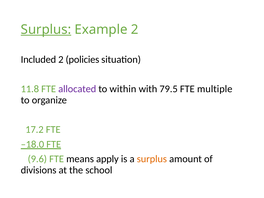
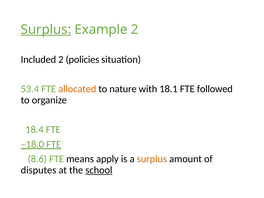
11.8: 11.8 -> 53.4 (30, 89)
allocated colour: purple -> orange (77, 89)
within: within -> nature (123, 89)
79.5: 79.5 -> 18.1 (169, 89)
multiple: multiple -> followed (215, 89)
17.2: 17.2 -> 18.4 (34, 130)
9.6: 9.6 -> 8.6 (37, 159)
divisions: divisions -> disputes (39, 170)
school underline: none -> present (99, 170)
